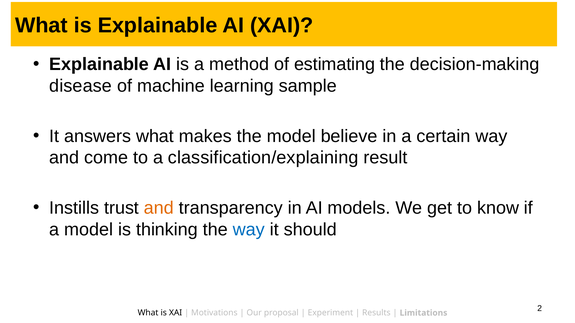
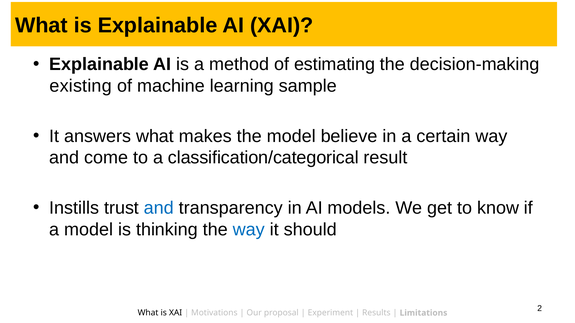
disease: disease -> existing (81, 86)
classification/explaining: classification/explaining -> classification/categorical (263, 158)
and colour: orange -> blue (159, 208)
